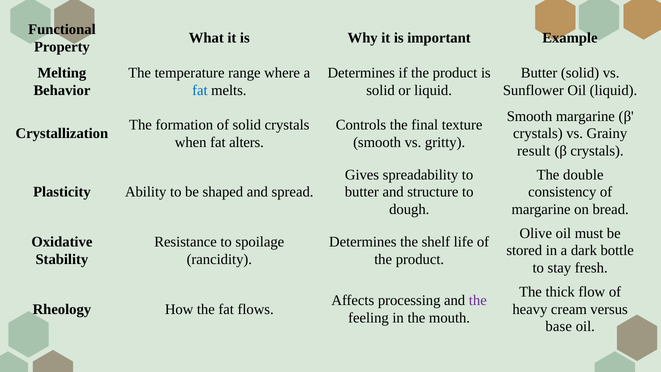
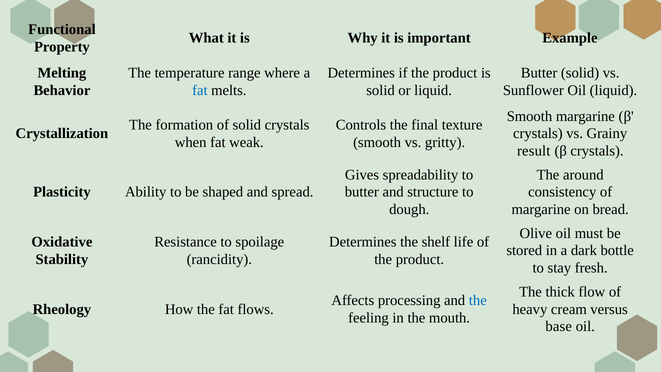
alters: alters -> weak (246, 142)
double: double -> around (583, 175)
the colour: purple -> blue (478, 300)
